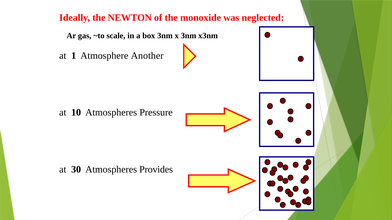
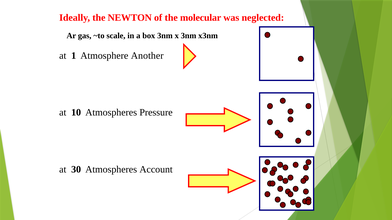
monoxide: monoxide -> molecular (201, 18)
Provides: Provides -> Account (156, 170)
